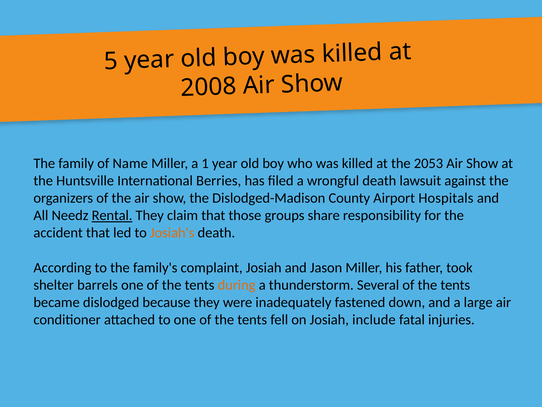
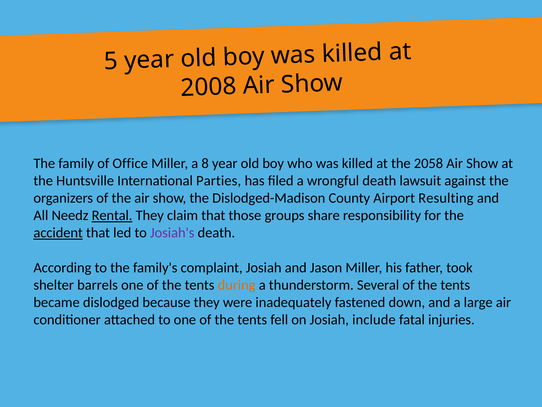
Name: Name -> Office (130, 163)
1: 1 -> 8 (205, 163)
2053: 2053 -> 2058 (428, 163)
Berries: Berries -> Parties (219, 181)
Hospitals: Hospitals -> Resulting (446, 198)
accident underline: none -> present (58, 233)
Josiah's colour: orange -> purple (172, 233)
